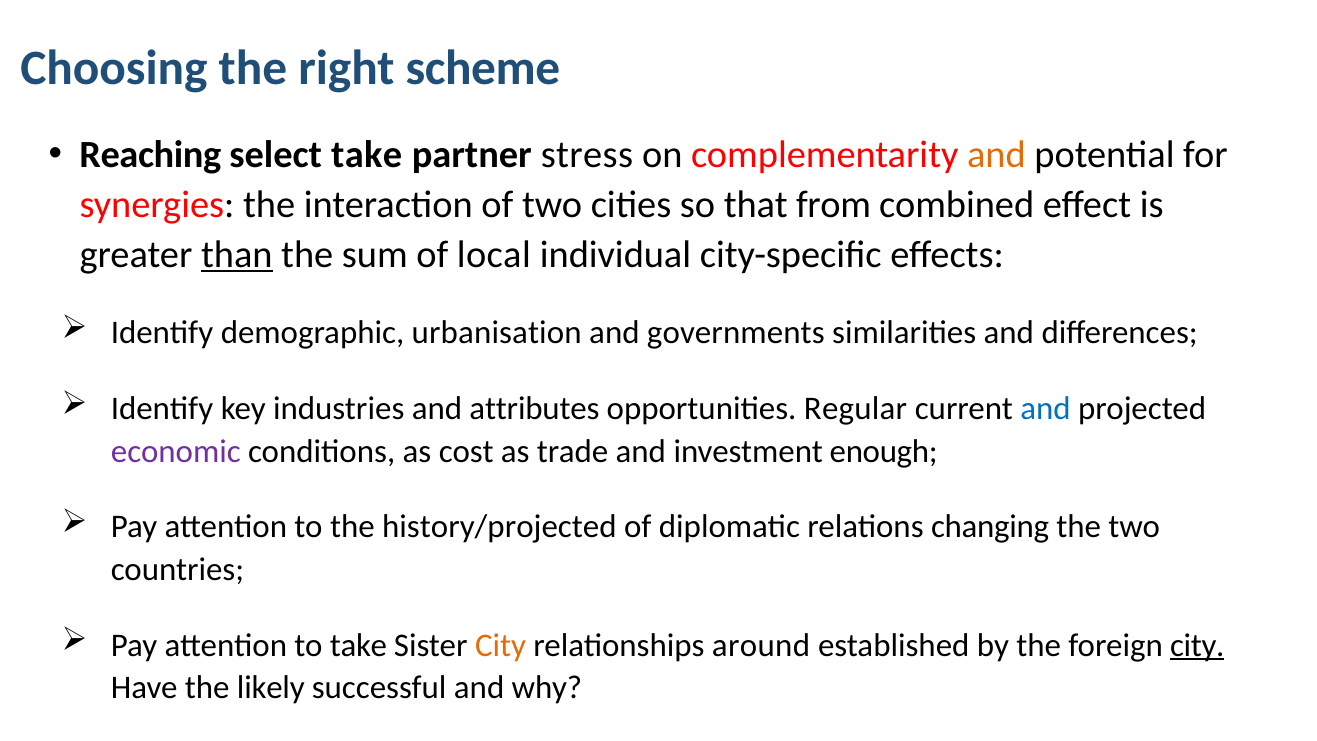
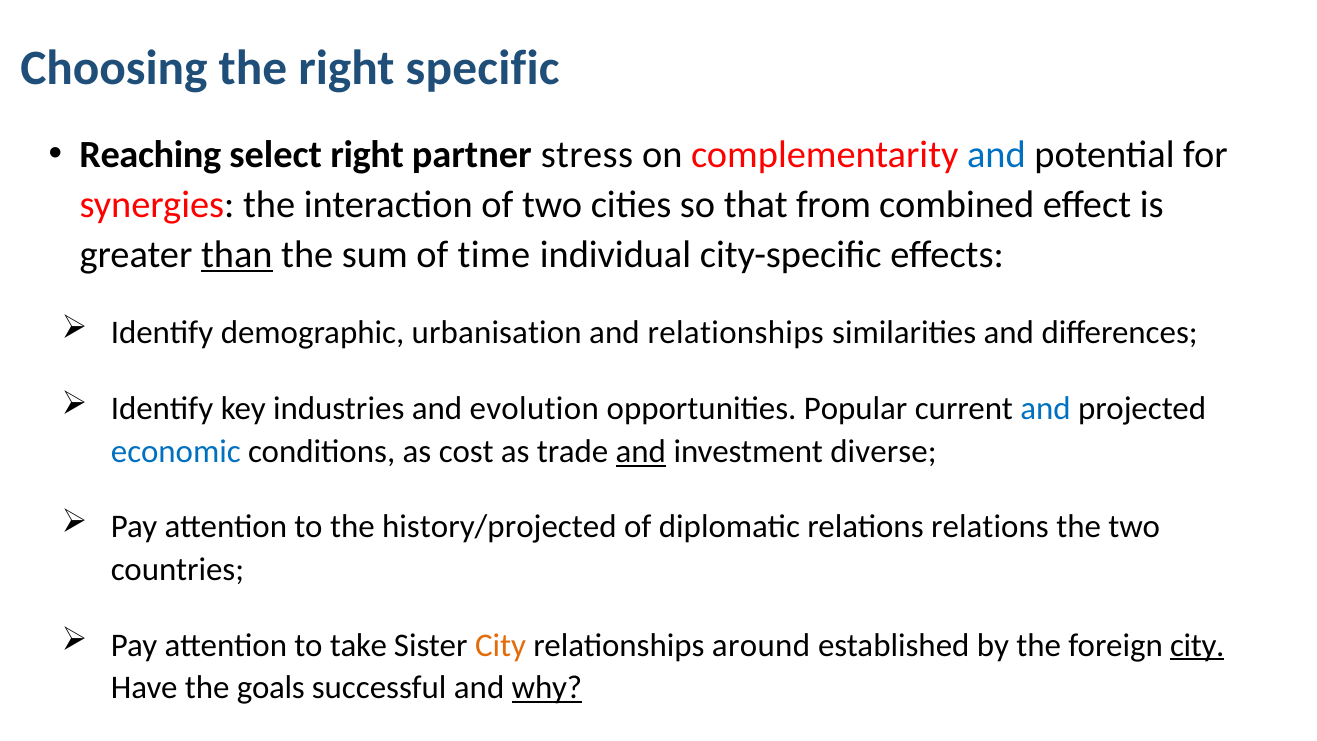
scheme: scheme -> specific (483, 68)
select take: take -> right (367, 155)
and colour: orange -> blue (996, 155)
local: local -> time (494, 255)
and governments: governments -> relationships (736, 333)
attributes: attributes -> evolution (534, 409)
Regular: Regular -> Popular (856, 409)
economic colour: purple -> blue (176, 451)
and underline: none -> present (641, 451)
enough: enough -> diverse (883, 451)
relations changing: changing -> relations (990, 527)
likely: likely -> goals (271, 688)
why underline: none -> present (547, 688)
